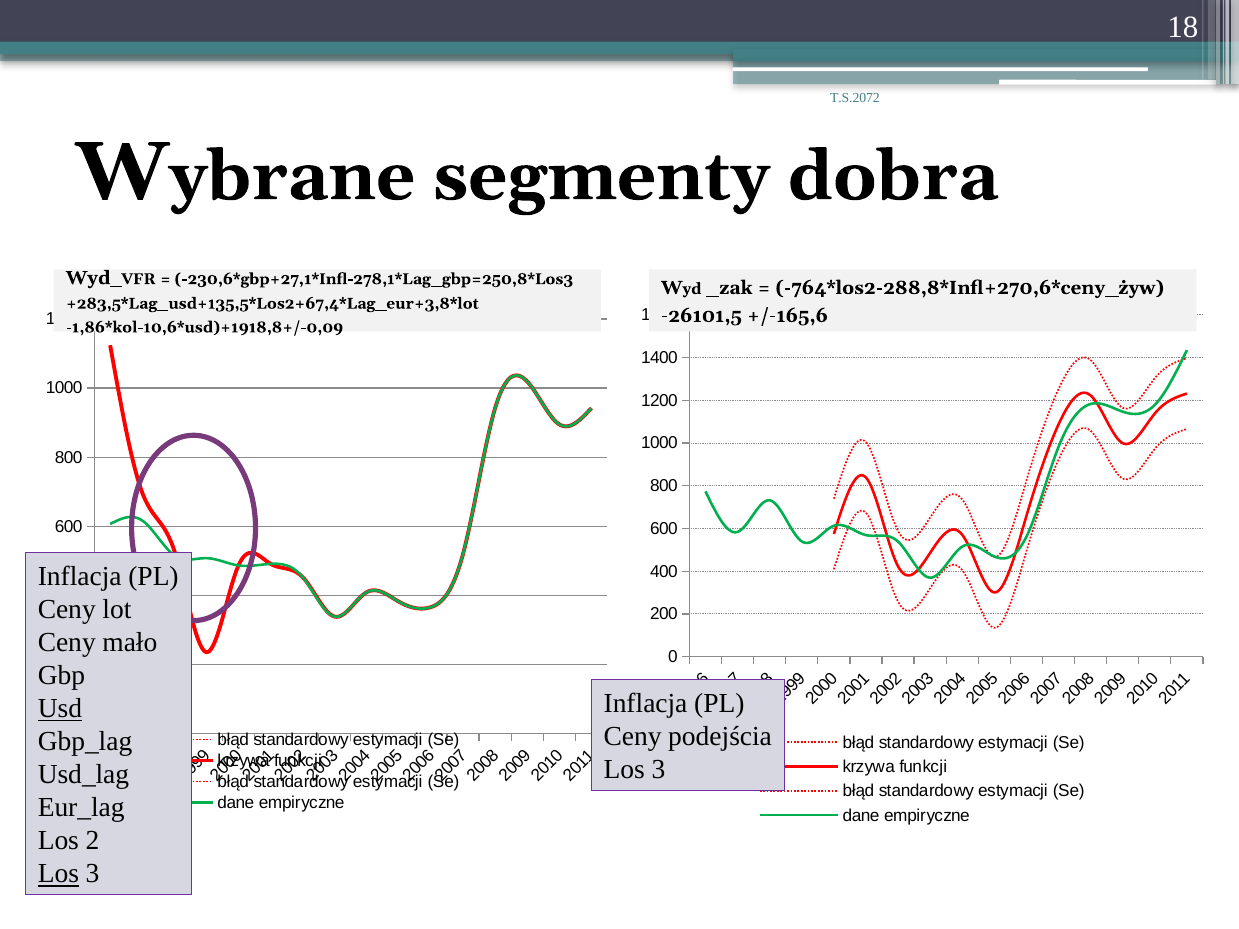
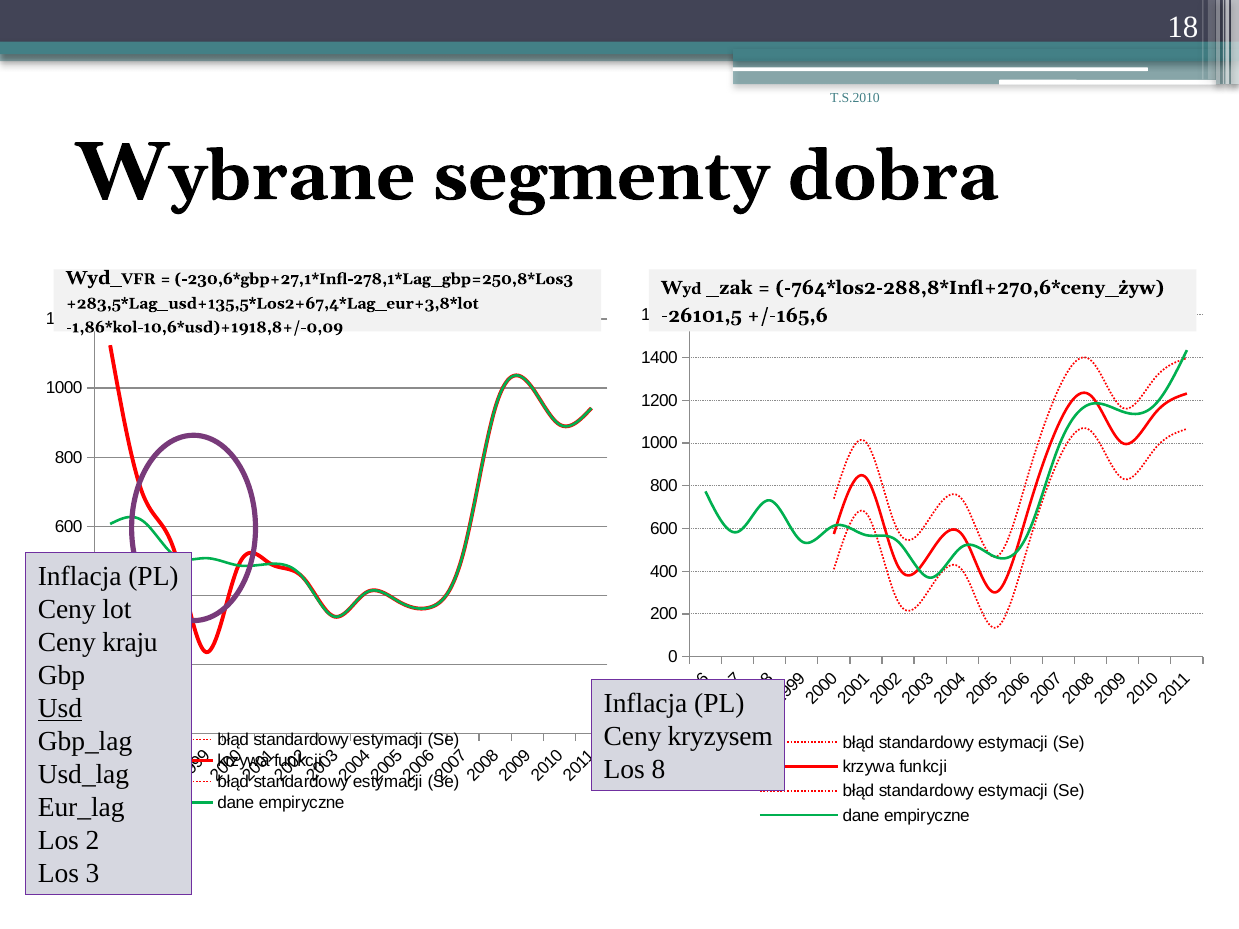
T.S.2072: T.S.2072 -> T.S.2010 (855, 98)
mało: mało -> kraju (130, 643)
podejścia: podejścia -> kryzysem (720, 737)
3: 3 -> 8 (658, 770)
Los underline: present -> none (58, 874)
